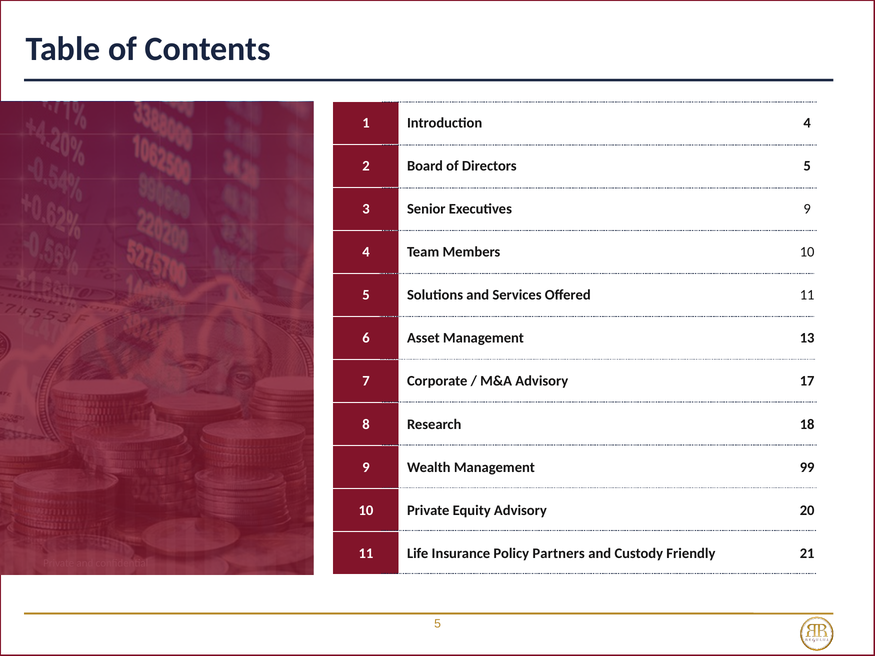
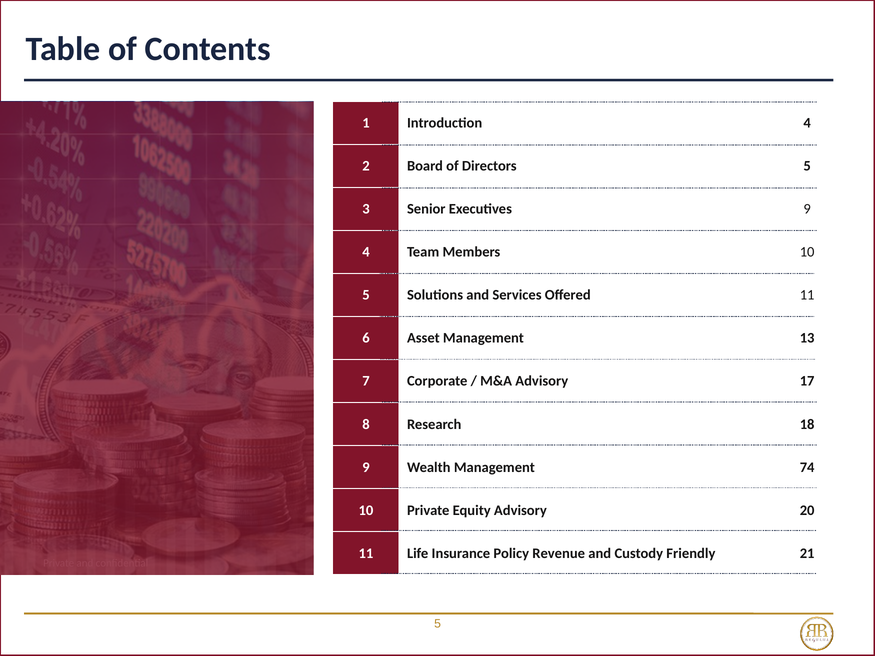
99: 99 -> 74 (807, 467)
Partners: Partners -> Revenue (559, 554)
